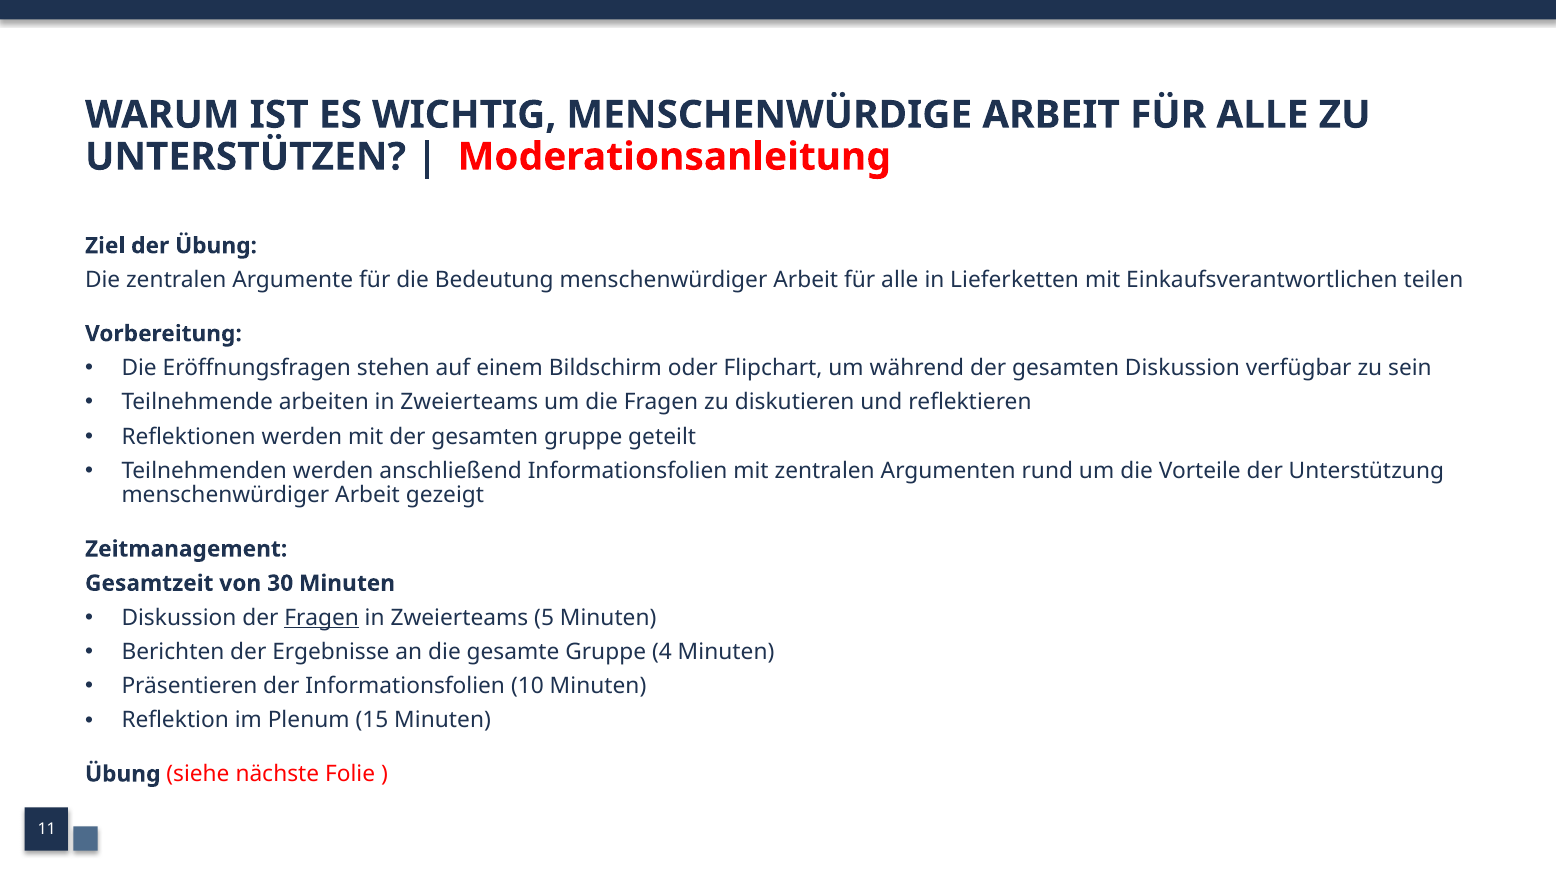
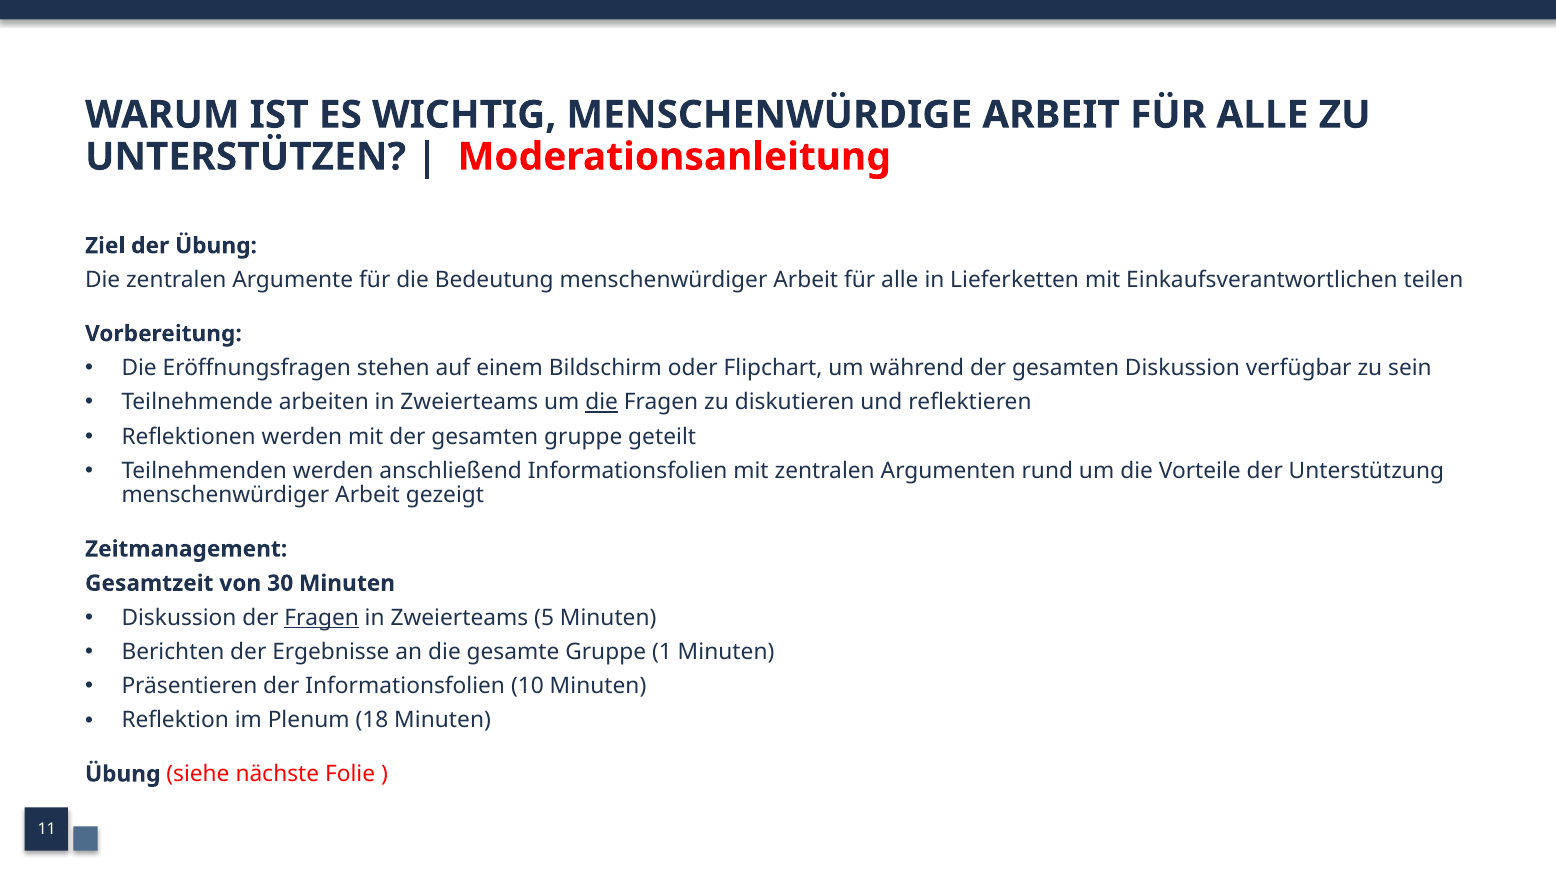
die underline: none -> present (602, 402)
4: 4 -> 1 (662, 652)
15: 15 -> 18 (372, 721)
